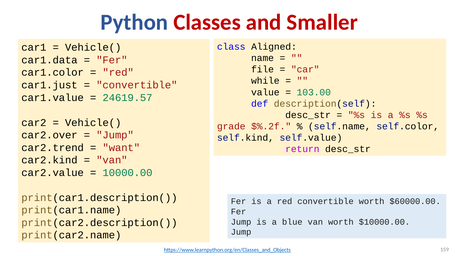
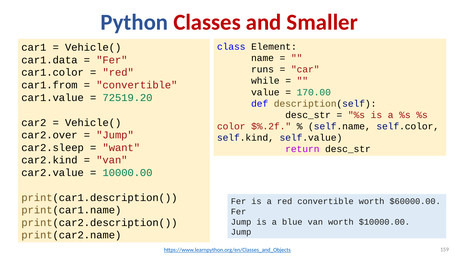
Aligned: Aligned -> Element (274, 47)
file: file -> runs (263, 69)
car1.just: car1.just -> car1.from (49, 85)
103.00: 103.00 -> 170.00 (314, 92)
24619.57: 24619.57 -> 72519.20 (128, 98)
grade: grade -> color (231, 126)
car2.trend: car2.trend -> car2.sleep (53, 148)
